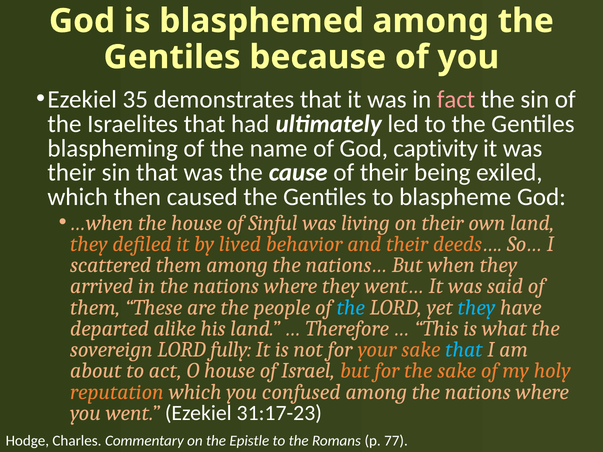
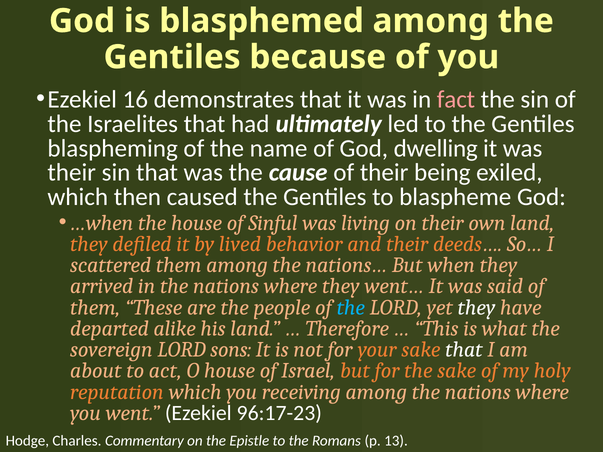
35: 35 -> 16 (135, 100)
captivity: captivity -> dwelling (436, 148)
they colour: light blue -> white (476, 308)
fully: fully -> sons (231, 350)
that colour: light blue -> white (464, 350)
confused: confused -> receiving (301, 392)
31:17-23: 31:17-23 -> 96:17-23 (279, 413)
77: 77 -> 13 (396, 441)
